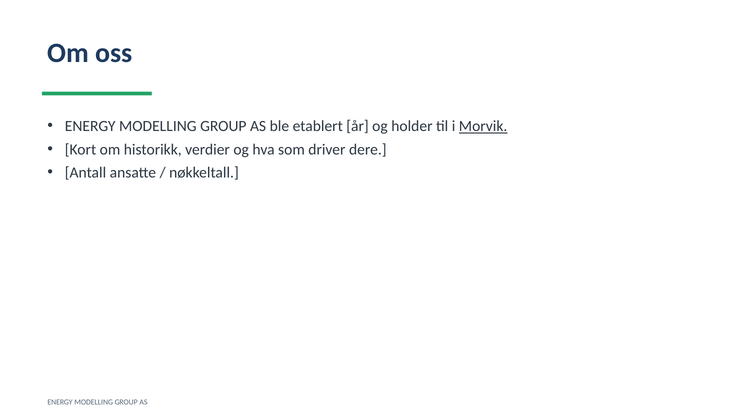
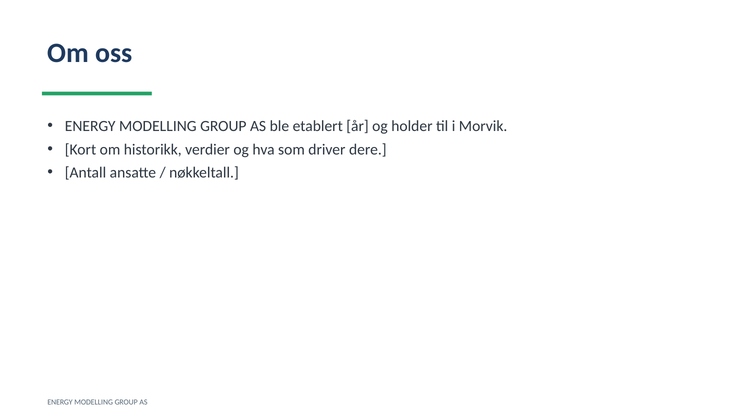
Morvik underline: present -> none (483, 126)
